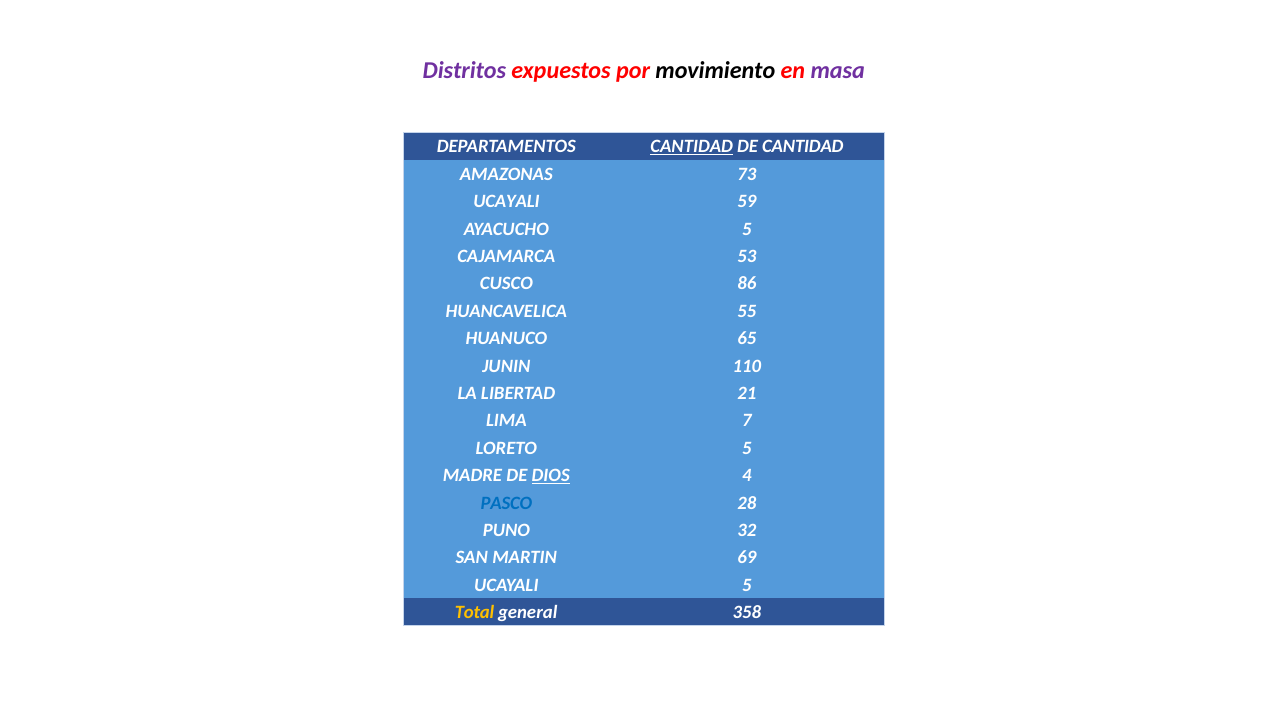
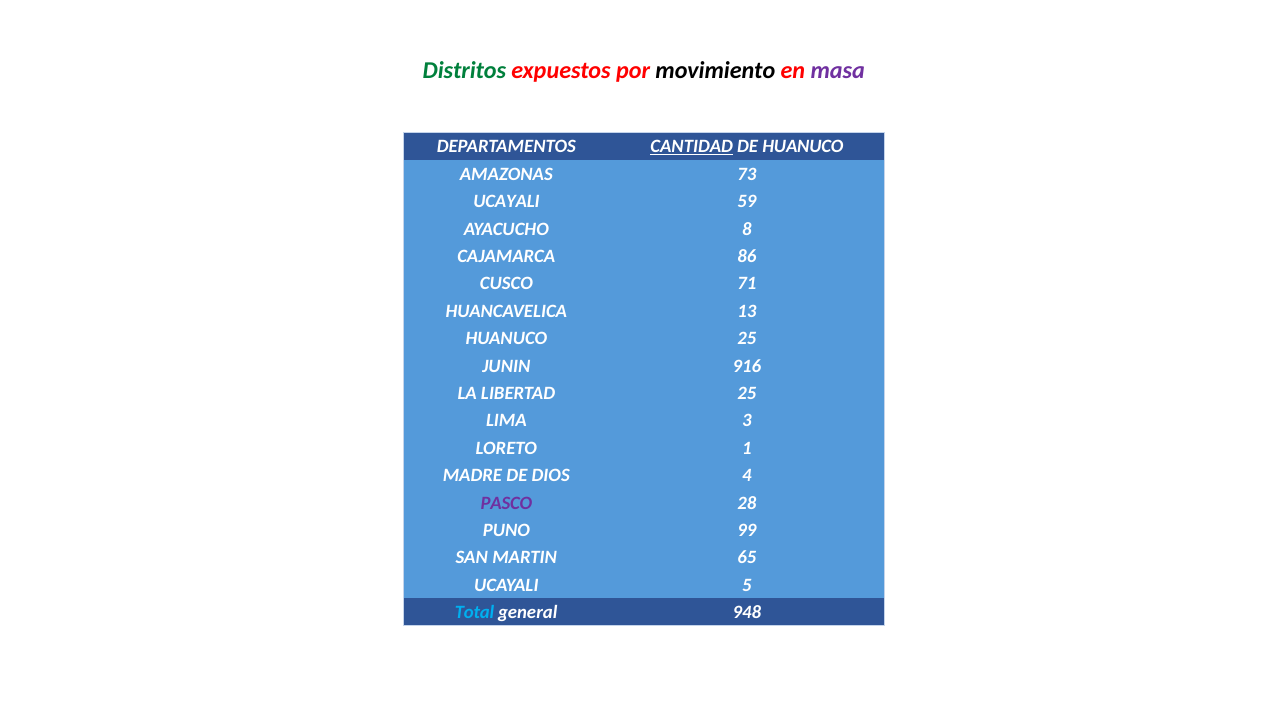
Distritos colour: purple -> green (464, 71)
DE CANTIDAD: CANTIDAD -> HUANUCO (803, 147)
AYACUCHO 5: 5 -> 8 (747, 229)
53: 53 -> 86 (747, 256)
86: 86 -> 71 (747, 284)
55: 55 -> 13 (747, 311)
HUANUCO 65: 65 -> 25 (747, 339)
110: 110 -> 916 (747, 366)
LIBERTAD 21: 21 -> 25 (747, 393)
7: 7 -> 3 (747, 421)
LORETO 5: 5 -> 1 (747, 448)
DIOS underline: present -> none (551, 476)
PASCO colour: blue -> purple (506, 503)
32: 32 -> 99 (747, 530)
69: 69 -> 65 (747, 558)
Total colour: yellow -> light blue (475, 613)
358: 358 -> 948 (747, 613)
